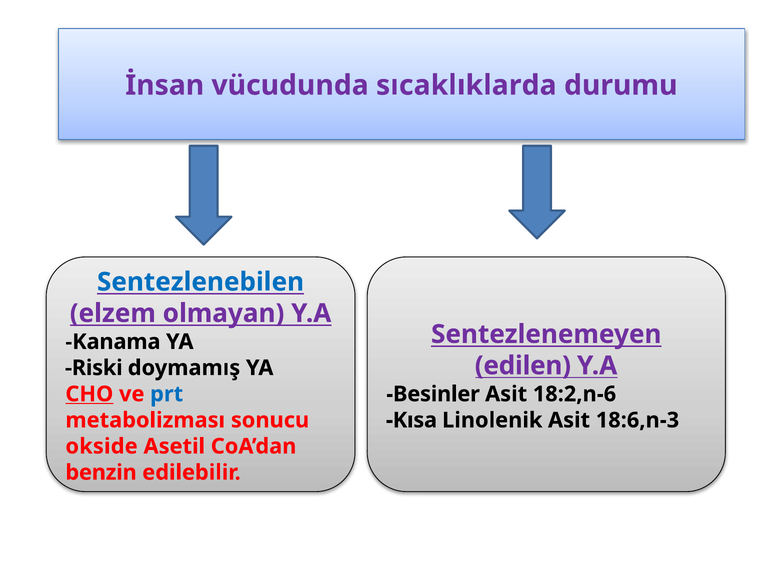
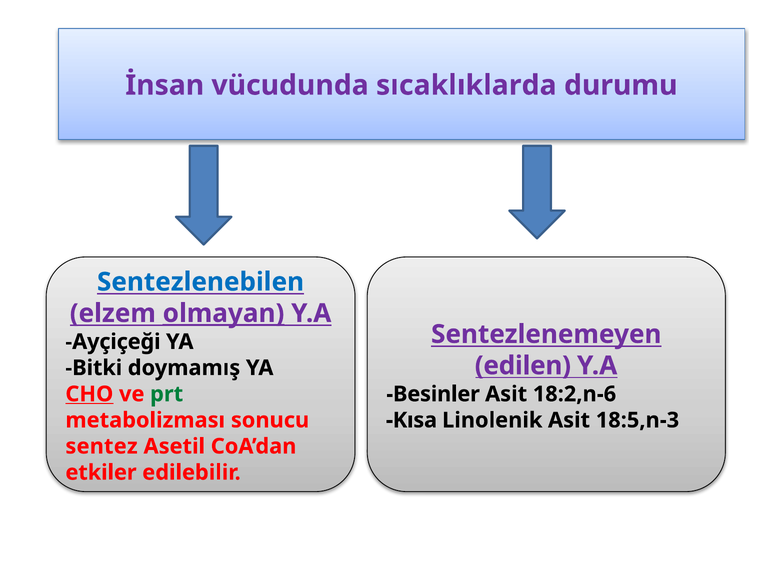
olmayan underline: none -> present (223, 313)
Kanama: Kanama -> Ayçiçeği (113, 342)
Riski: Riski -> Bitki (94, 368)
prt colour: blue -> green (167, 394)
18:6,n-3: 18:6,n-3 -> 18:5,n-3 (637, 420)
okside: okside -> sentez (102, 446)
benzin: benzin -> etkiler (101, 472)
